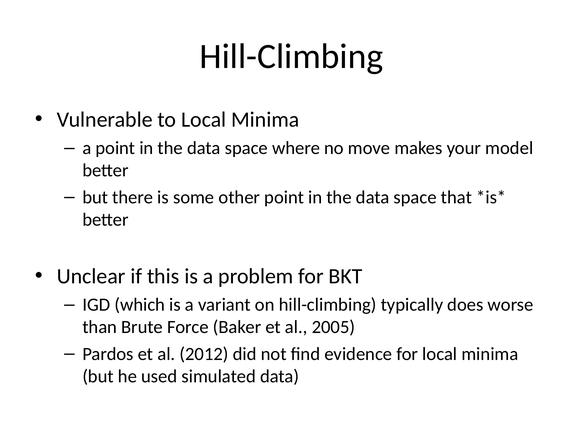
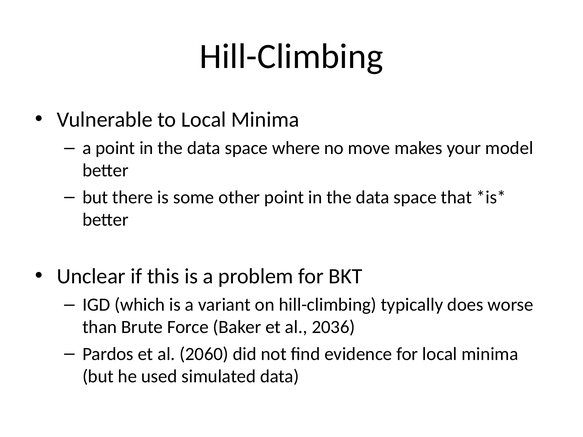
2005: 2005 -> 2036 (333, 327)
2012: 2012 -> 2060 (204, 354)
